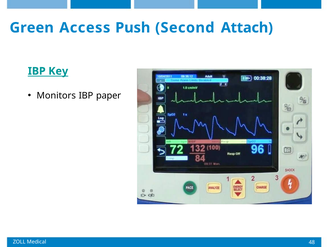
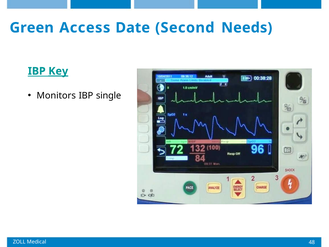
Push: Push -> Date (133, 28)
Attach: Attach -> Needs (247, 28)
Key underline: none -> present (58, 71)
paper: paper -> single (109, 96)
